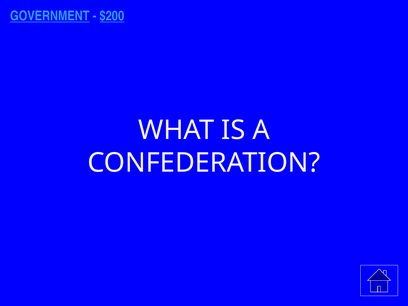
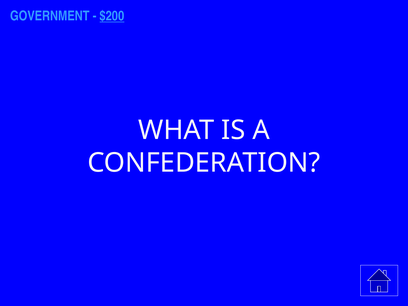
GOVERNMENT underline: present -> none (50, 16)
